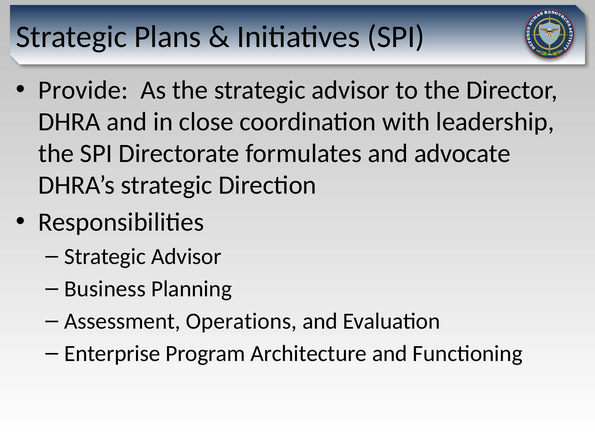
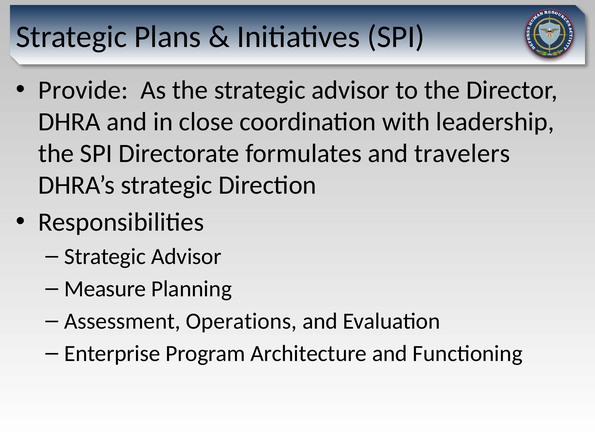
advocate: advocate -> travelers (462, 154)
Business: Business -> Measure (105, 289)
